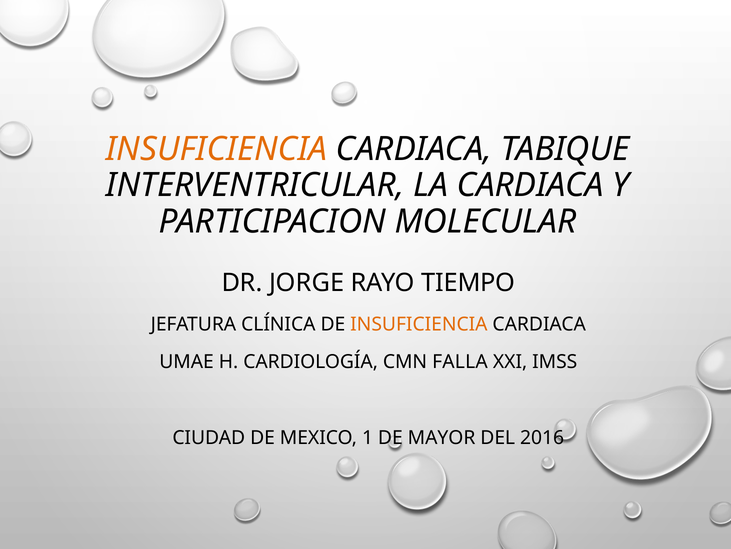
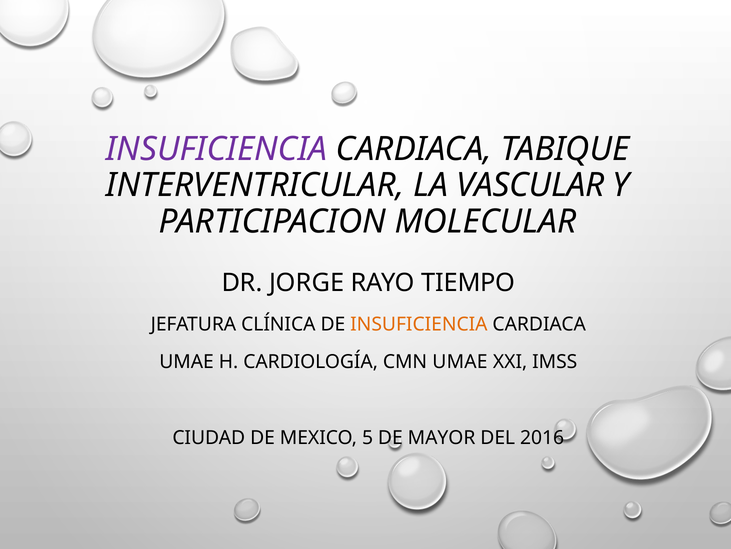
INSUFICIENCIA colour: orange -> purple (216, 149)
LA CARDIACA: CARDIACA -> VASCULAR (530, 185)
CMN FALLA: FALLA -> UMAE (460, 362)
1: 1 -> 5 (368, 437)
